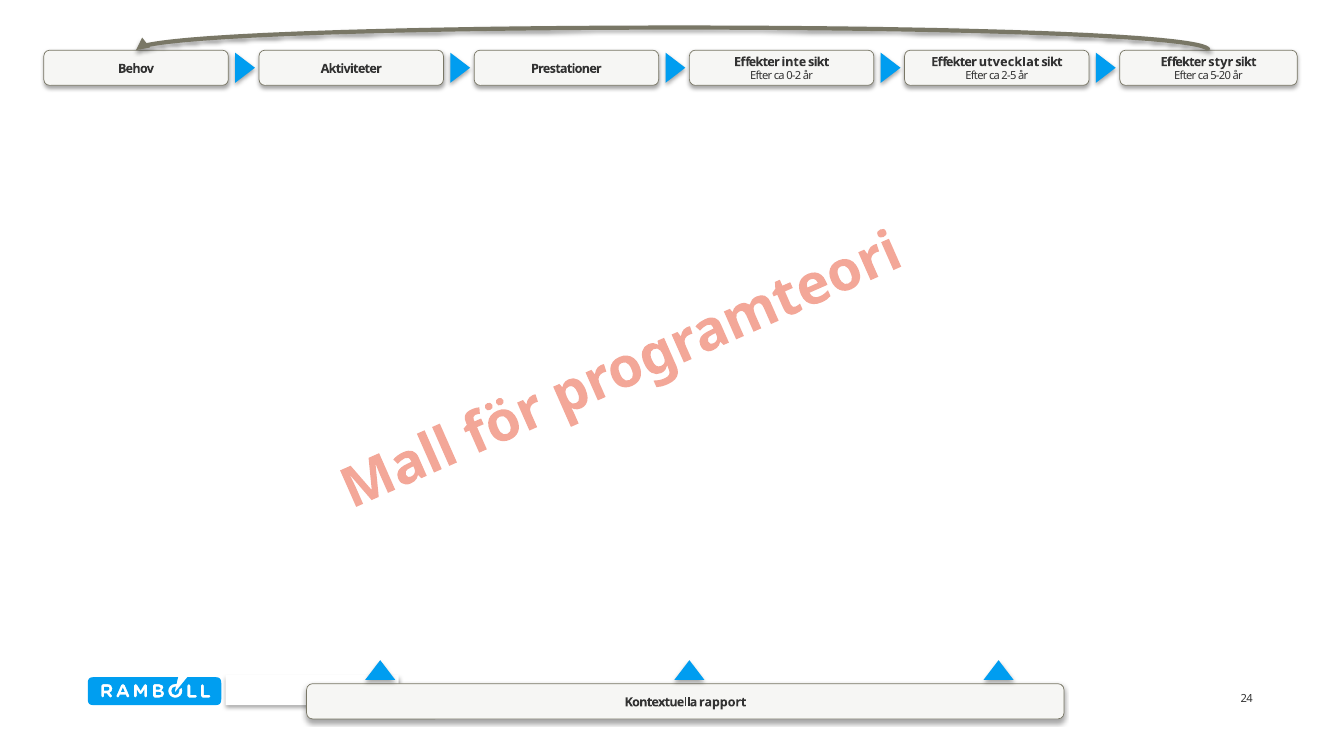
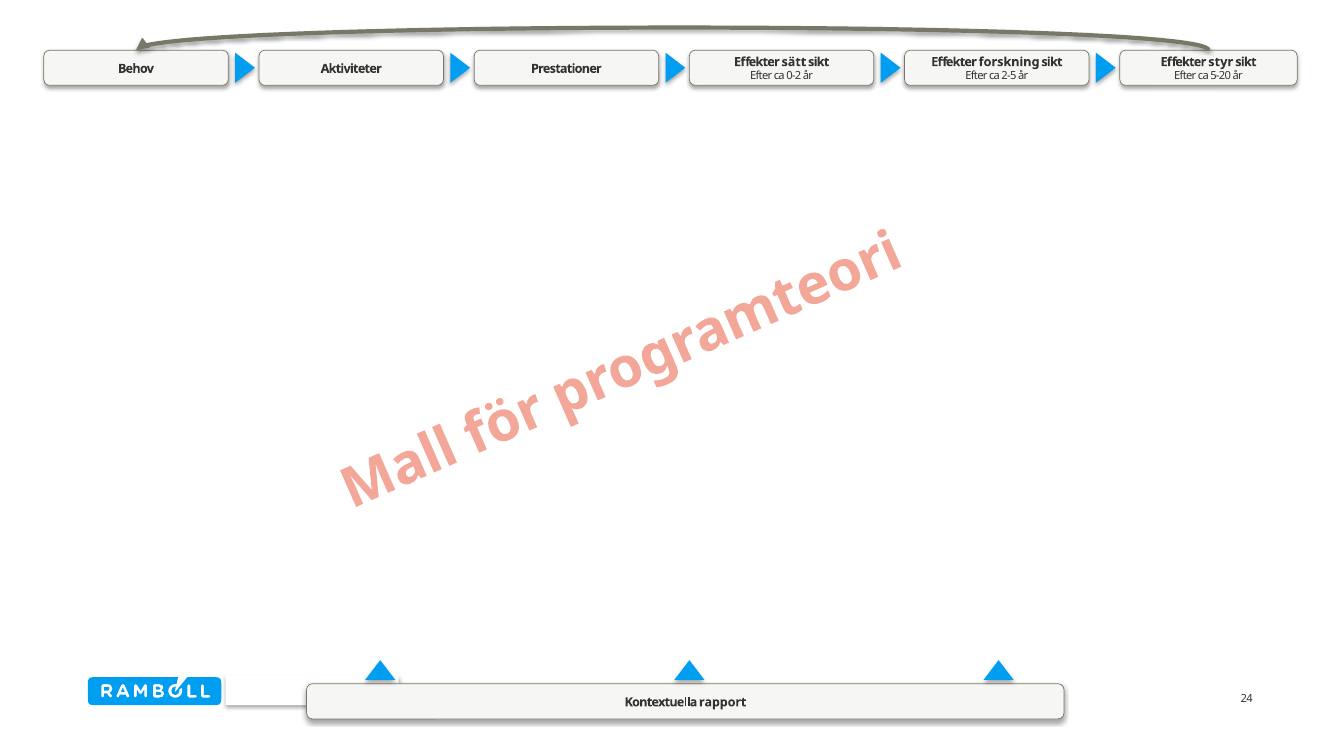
inte: inte -> sätt (794, 62)
utvecklat: utvecklat -> forskning (1009, 62)
